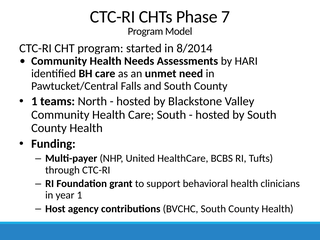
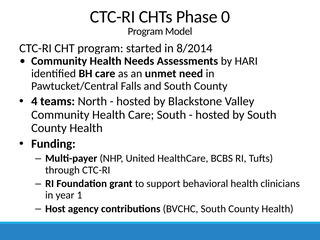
7: 7 -> 0 (226, 17)
1: 1 -> 4 (34, 101)
